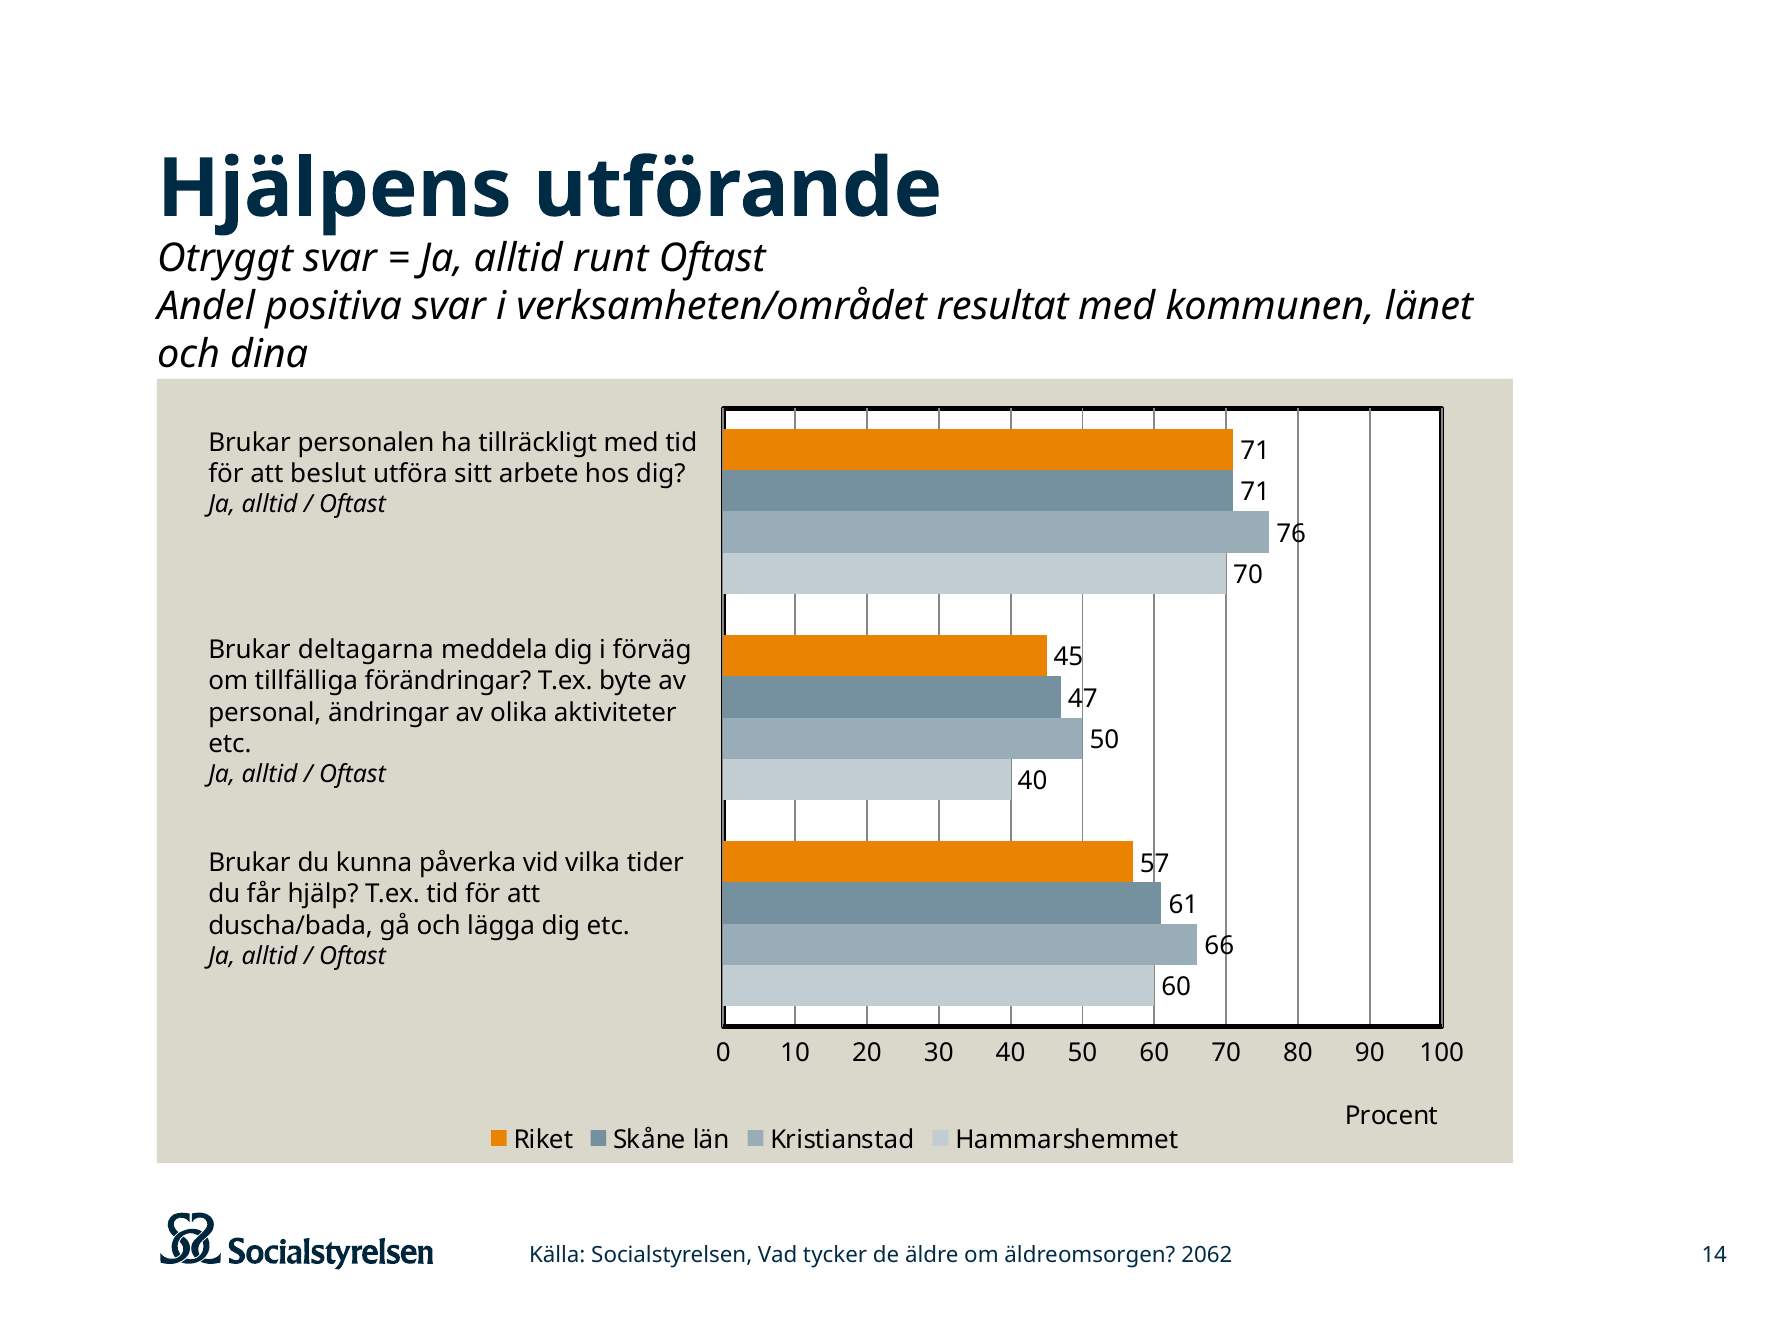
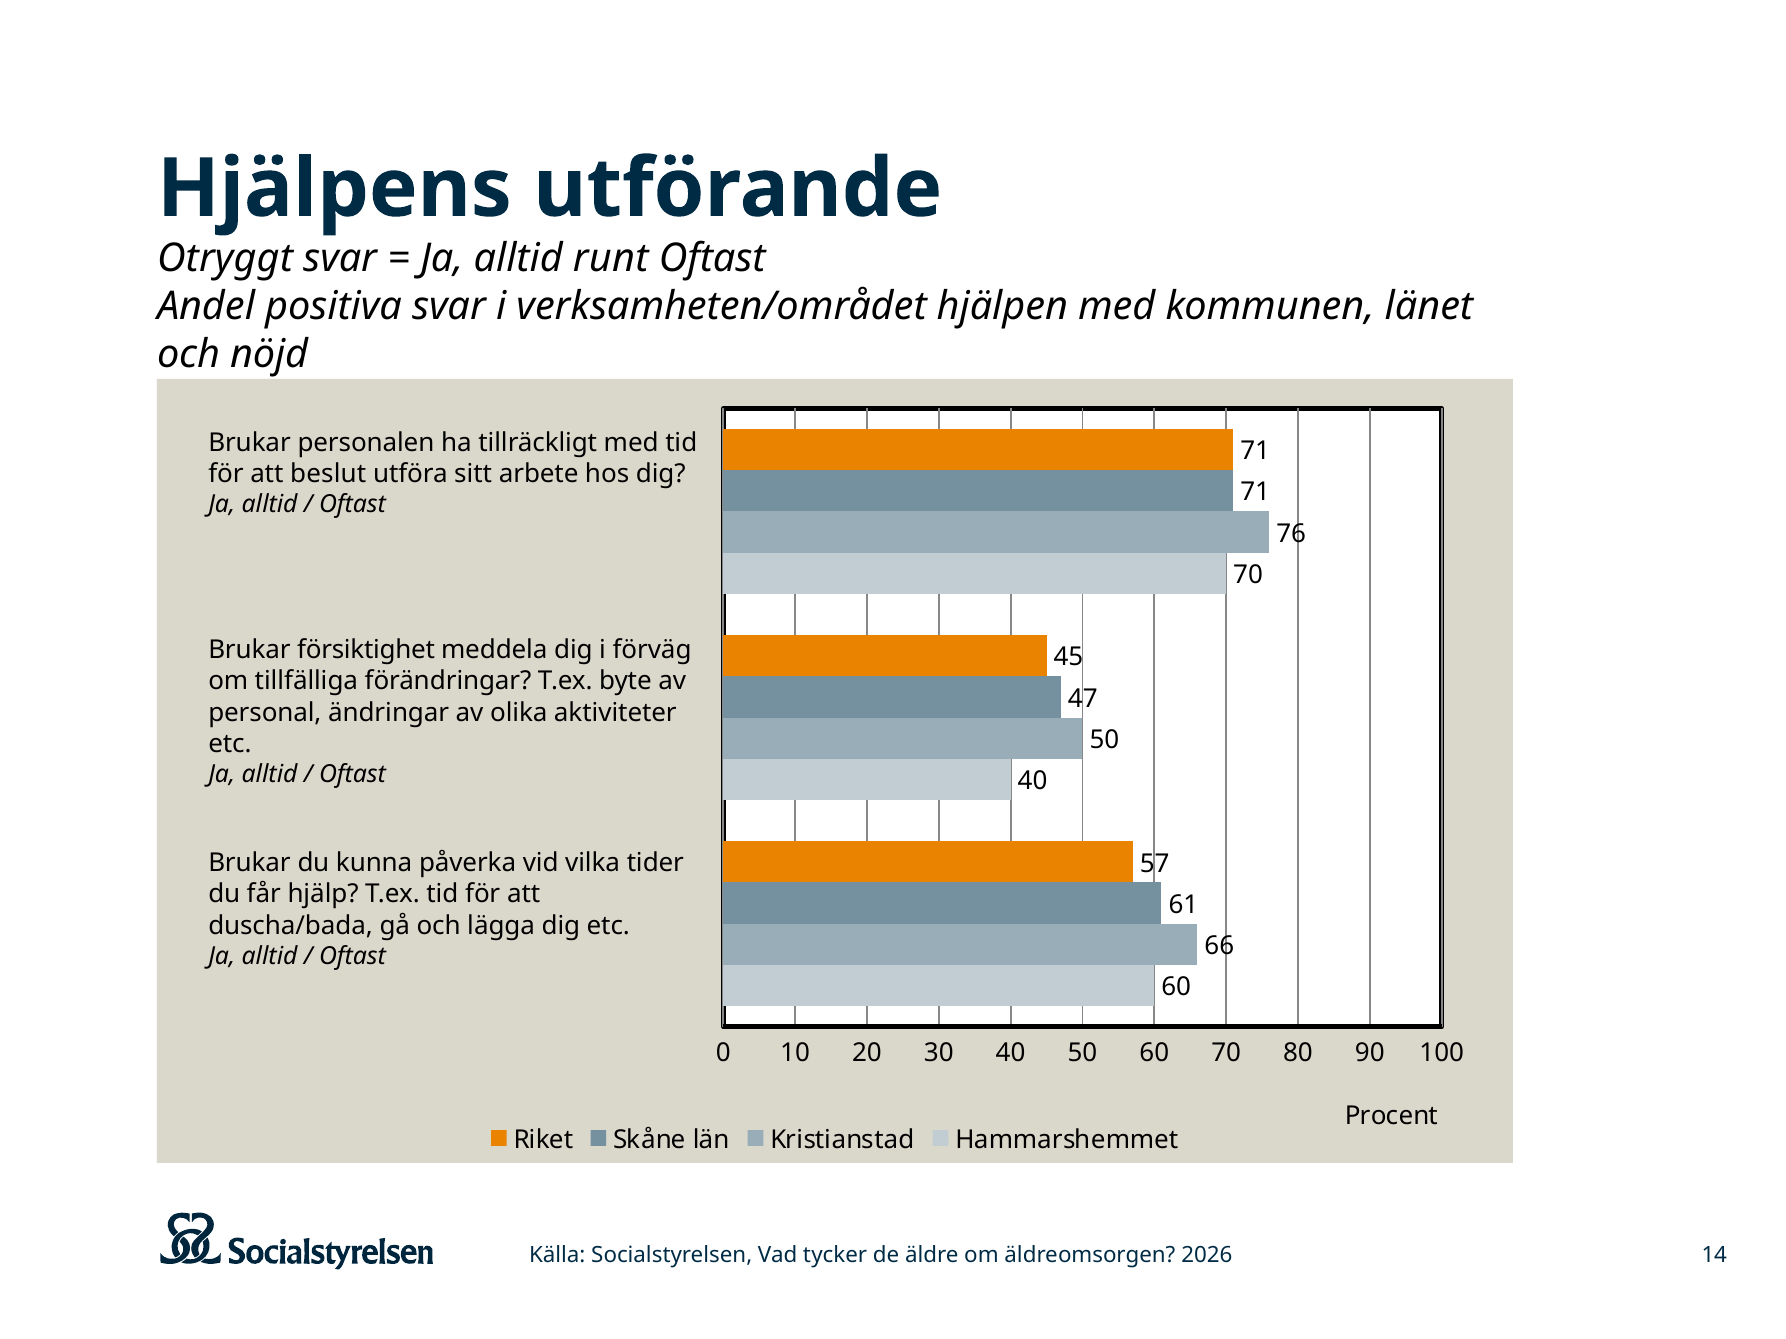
resultat: resultat -> hjälpen (1002, 306)
dina: dina -> nöjd (269, 354)
deltagarna: deltagarna -> försiktighet (366, 650)
2062: 2062 -> 2026 (1207, 1256)
